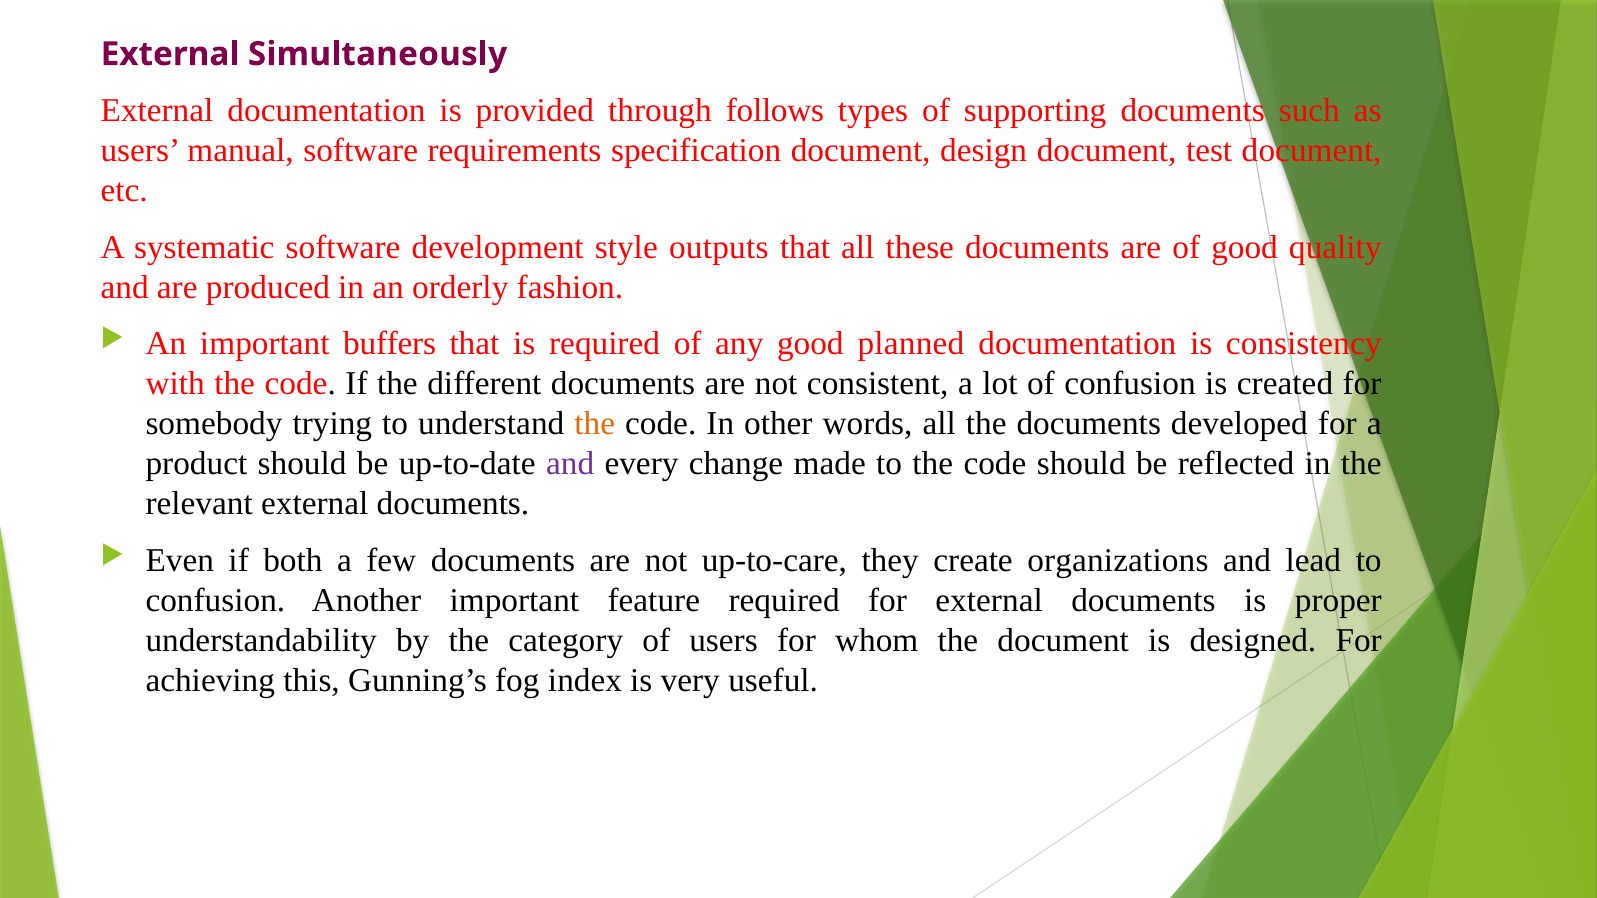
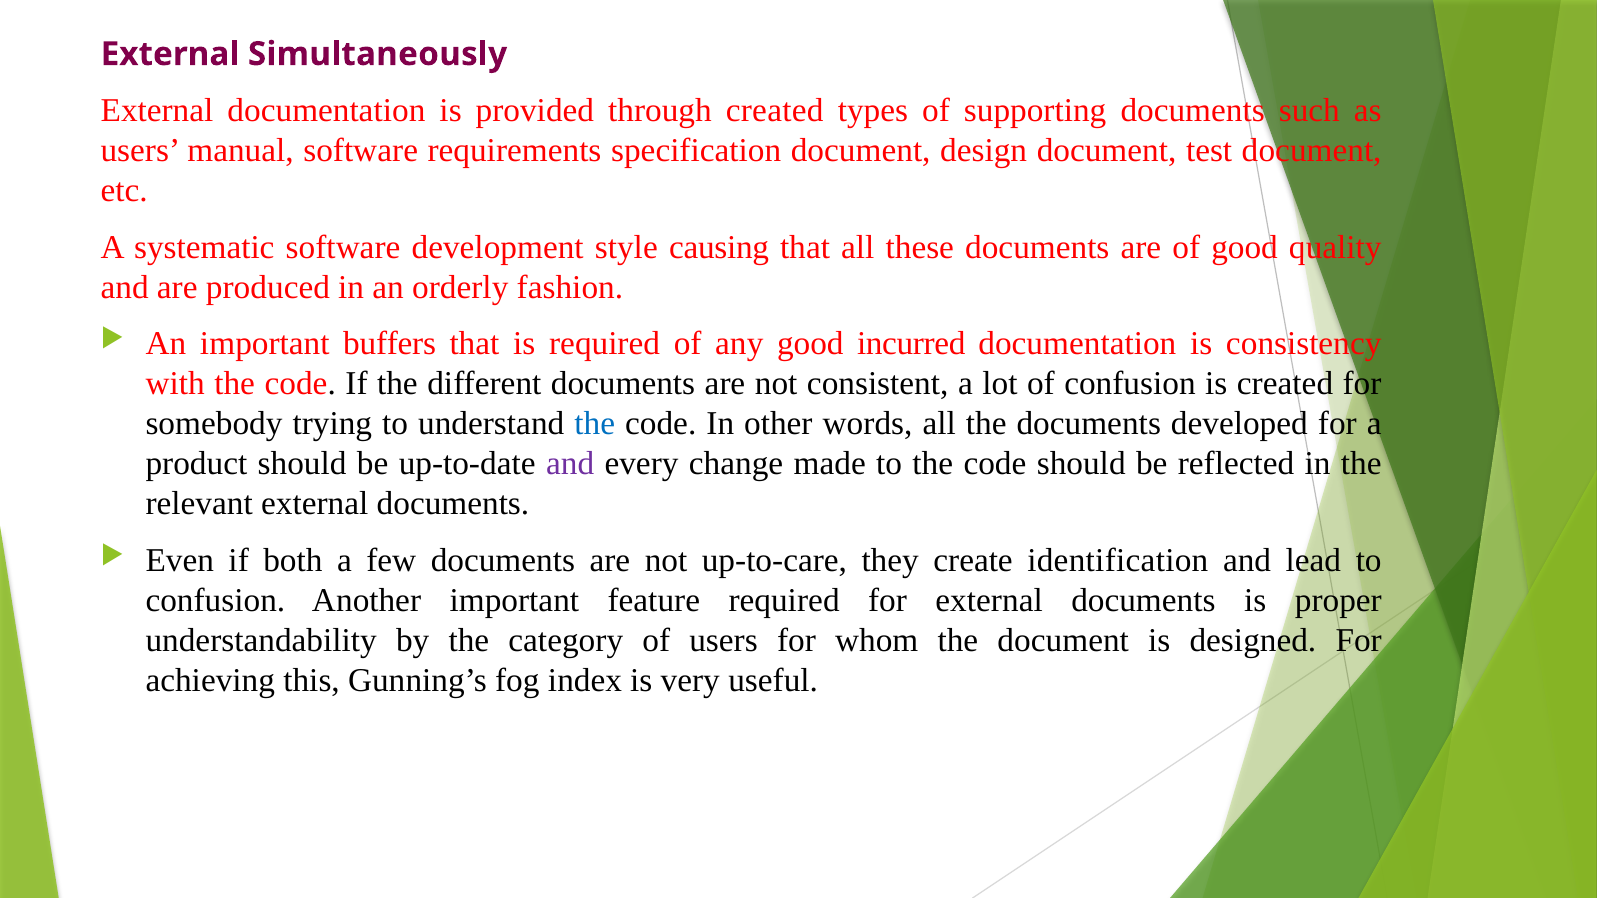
through follows: follows -> created (775, 111)
outputs: outputs -> causing (719, 247)
planned: planned -> incurred (911, 344)
the colour: orange -> blue (595, 424)
organizations: organizations -> identification (1118, 561)
